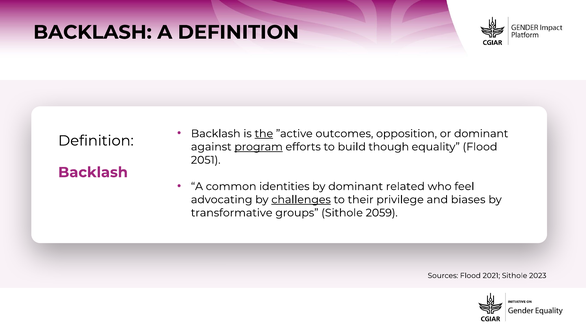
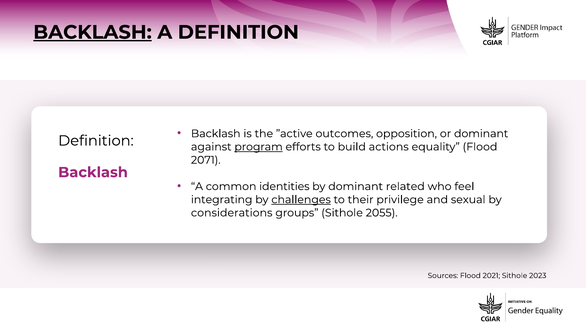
BACKLASH underline: none -> present (92, 32)
the underline: present -> none (264, 133)
though: though -> actions (389, 147)
2051: 2051 -> 2071 (206, 160)
advocating: advocating -> integrating (222, 199)
biases: biases -> sexual (468, 199)
transformative: transformative -> considerations (232, 213)
2059: 2059 -> 2055 (382, 213)
